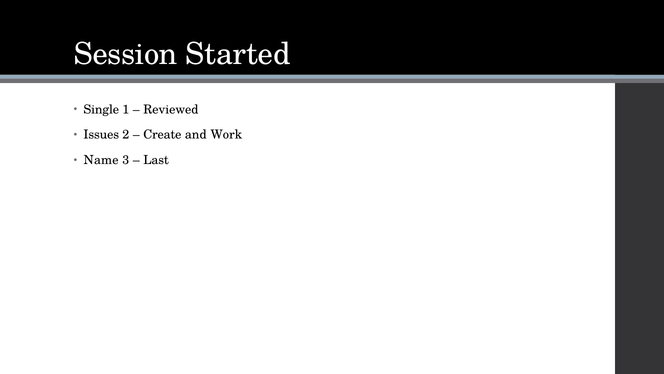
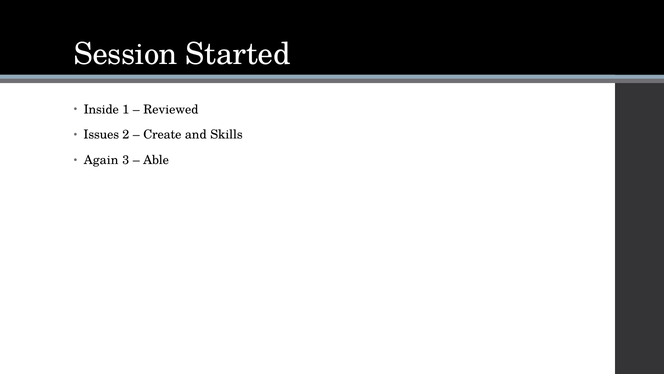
Single: Single -> Inside (101, 109)
Work: Work -> Skills (226, 135)
Name: Name -> Again (101, 160)
Last: Last -> Able (156, 160)
